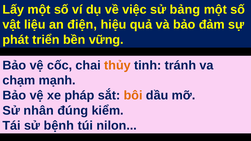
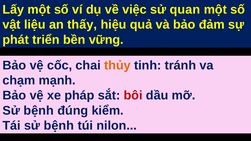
bảng: bảng -> quan (185, 10)
điện: điện -> thấy (82, 25)
bôi colour: orange -> red (133, 96)
nhân: nhân -> bệnh (39, 111)
